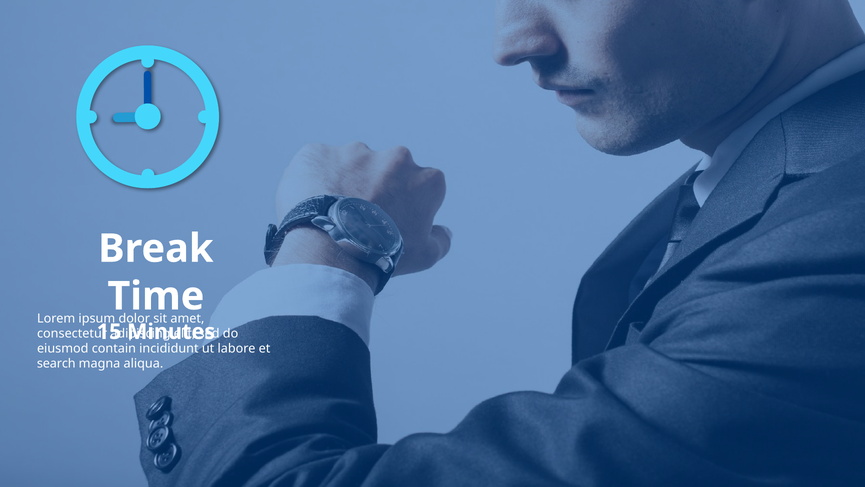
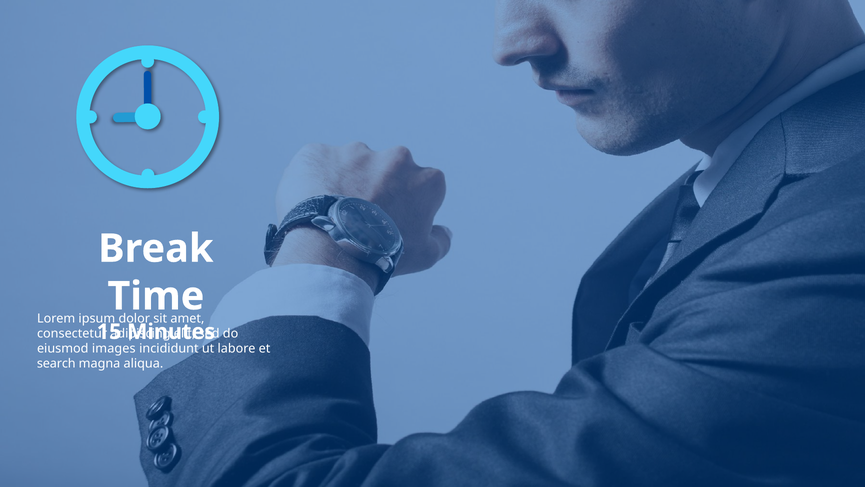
contain: contain -> images (114, 348)
